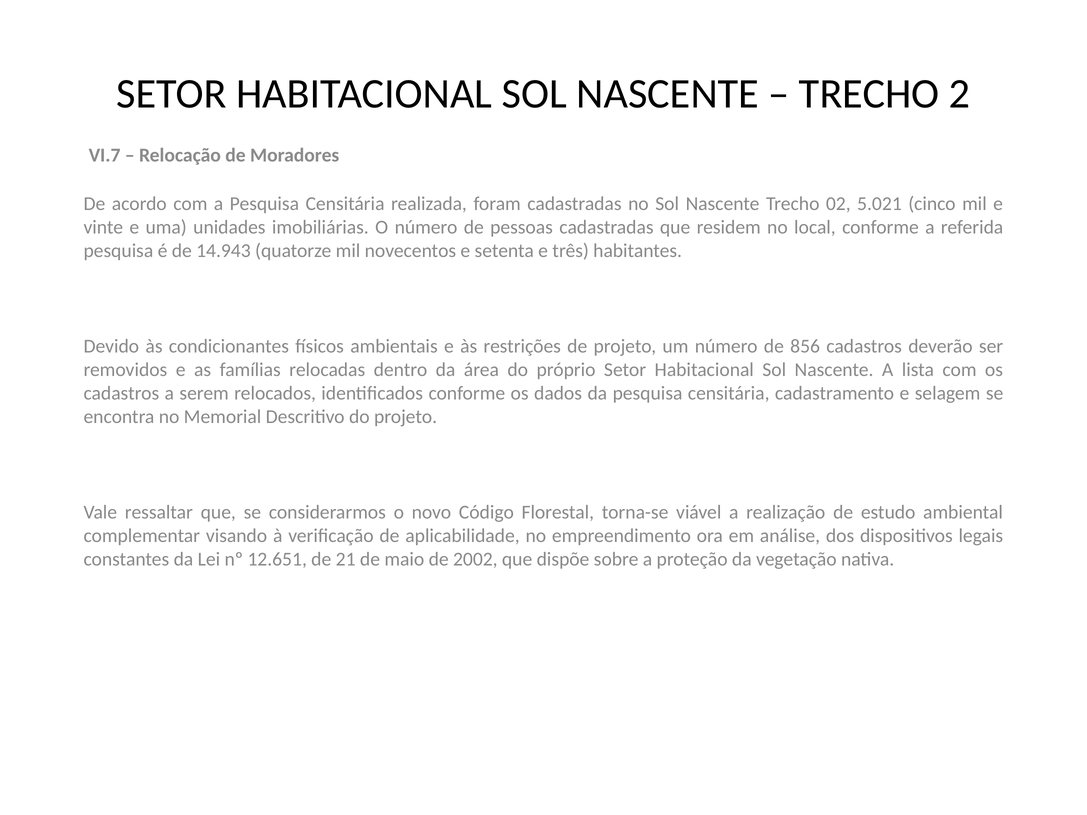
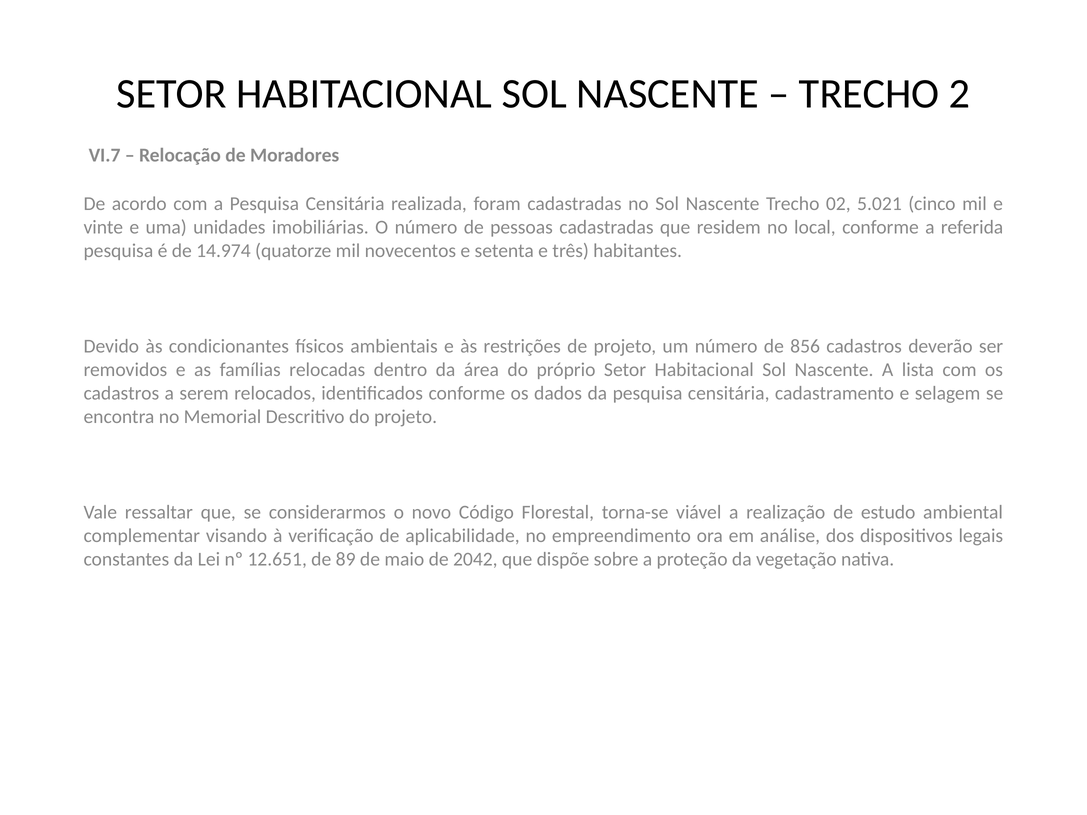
14.943: 14.943 -> 14.974 (223, 251)
21: 21 -> 89 (346, 560)
2002: 2002 -> 2042 (475, 560)
